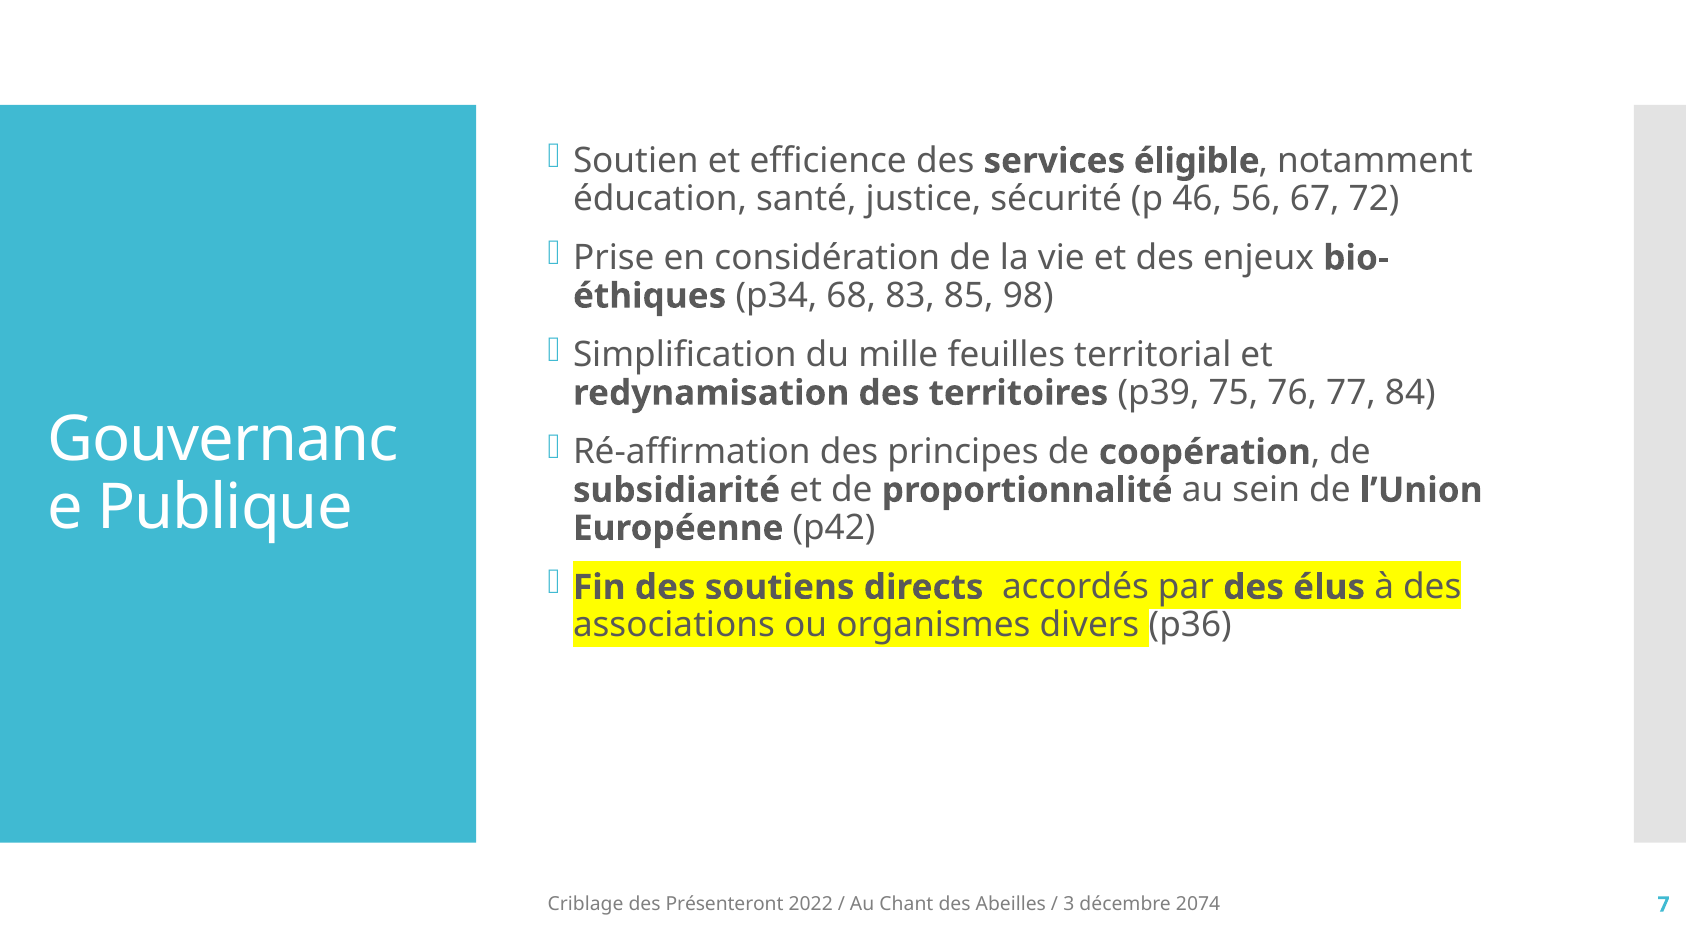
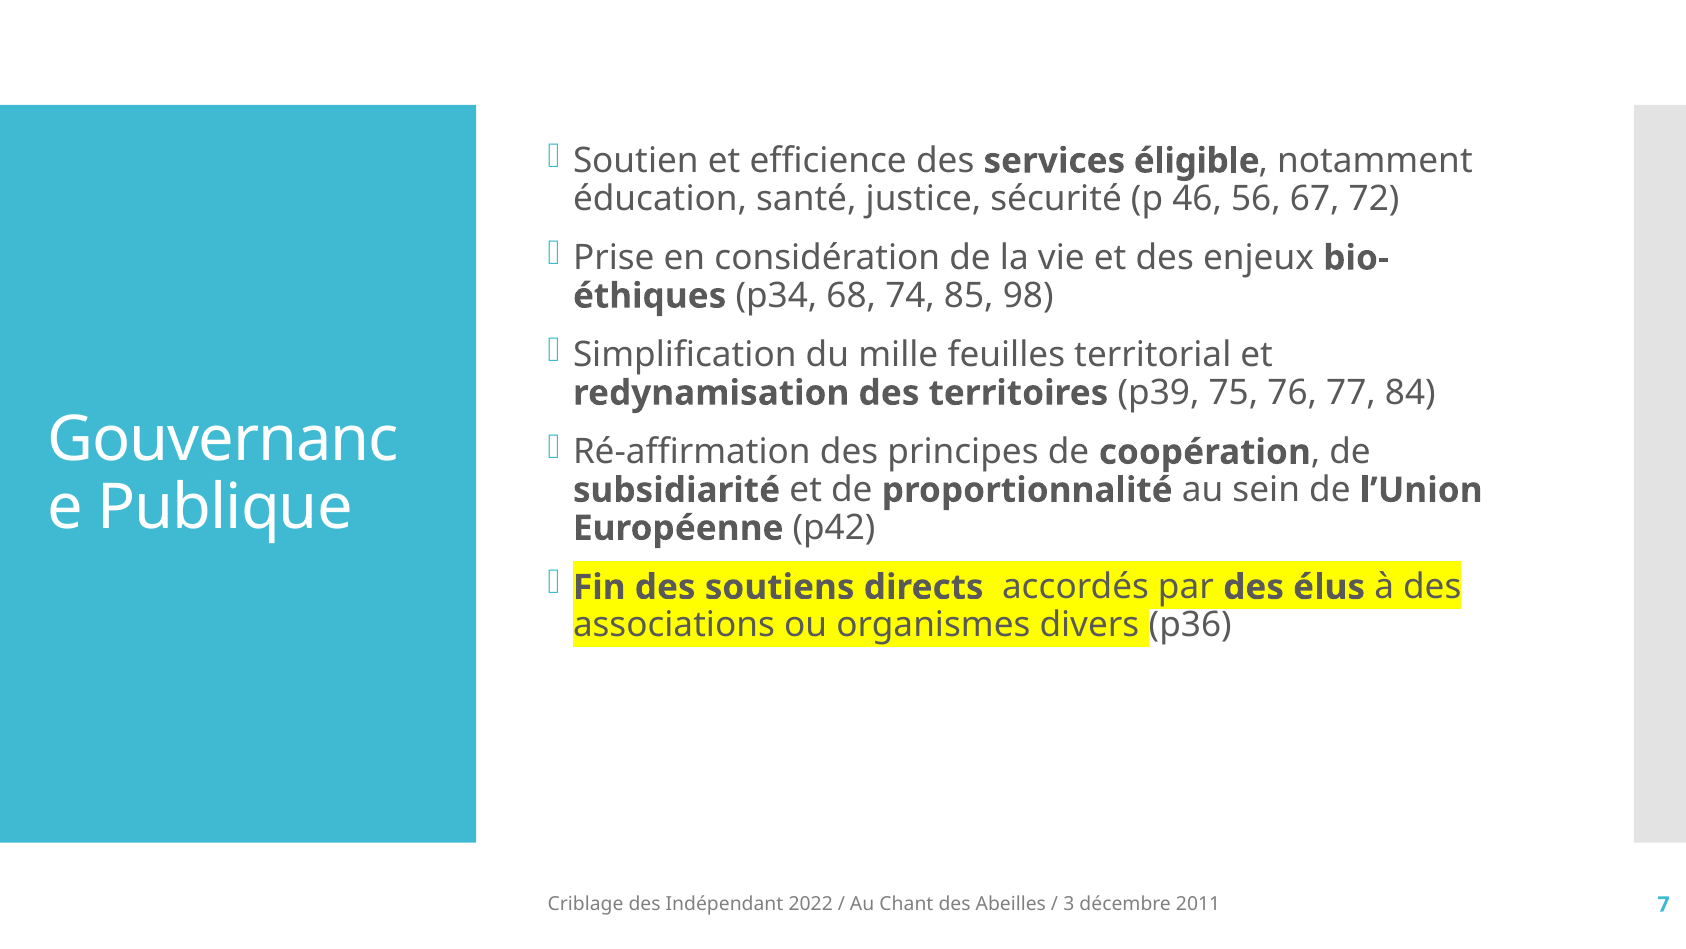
83: 83 -> 74 (910, 296)
Présenteront: Présenteront -> Indépendant (725, 904)
2074: 2074 -> 2011 (1198, 904)
